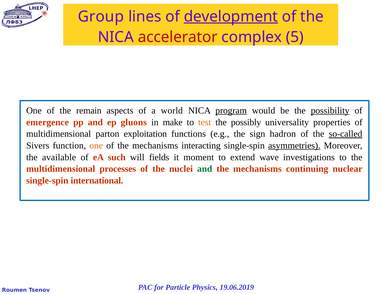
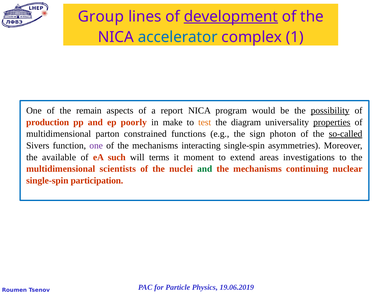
accelerator colour: red -> blue (178, 37)
5: 5 -> 1 (295, 37)
world: world -> report (172, 111)
program underline: present -> none (231, 111)
emergence: emergence -> production (48, 122)
gluons: gluons -> poorly (134, 122)
possibly: possibly -> diagram (246, 122)
properties underline: none -> present (332, 122)
exploitation: exploitation -> constrained (145, 134)
hadron: hadron -> photon (283, 134)
one colour: orange -> purple (96, 146)
asymmetries underline: present -> none (294, 146)
fields: fields -> terms (159, 157)
wave: wave -> areas (269, 157)
processes: processes -> scientists (118, 169)
international: international -> participation (97, 181)
